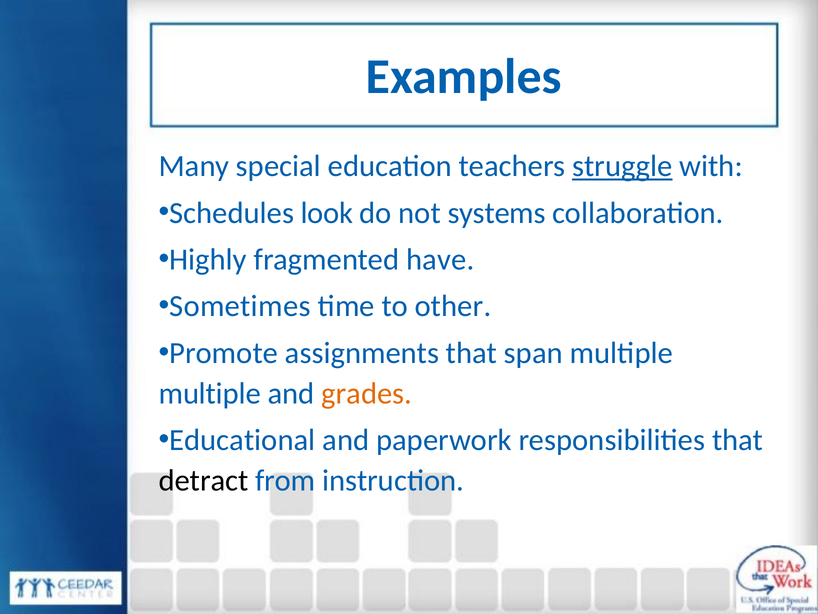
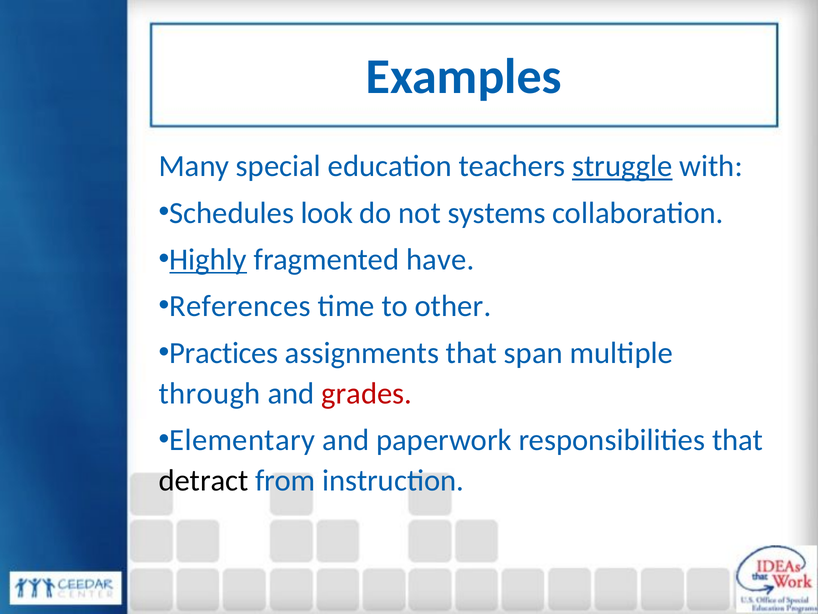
Highly underline: none -> present (208, 259)
Sometimes: Sometimes -> References (240, 306)
Promote: Promote -> Practices (224, 353)
multiple: multiple -> through (210, 393)
grades colour: orange -> red (367, 393)
Educational: Educational -> Elementary (242, 440)
